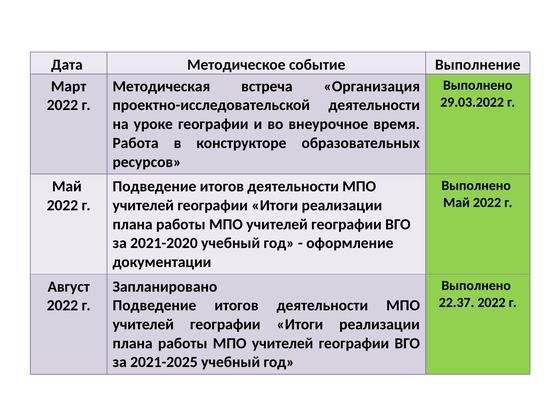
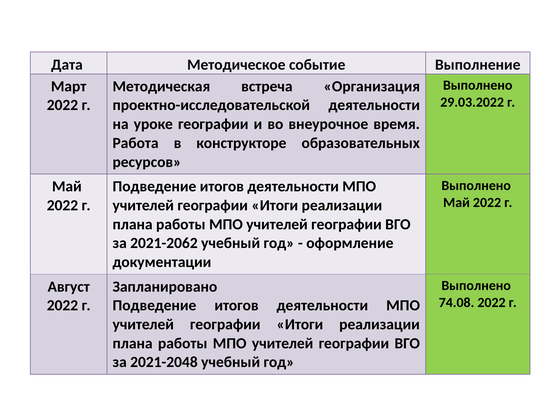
2021-2020: 2021-2020 -> 2021-2062 (164, 243)
22.37: 22.37 -> 74.08 (457, 303)
2021-2025: 2021-2025 -> 2021-2048 (164, 362)
